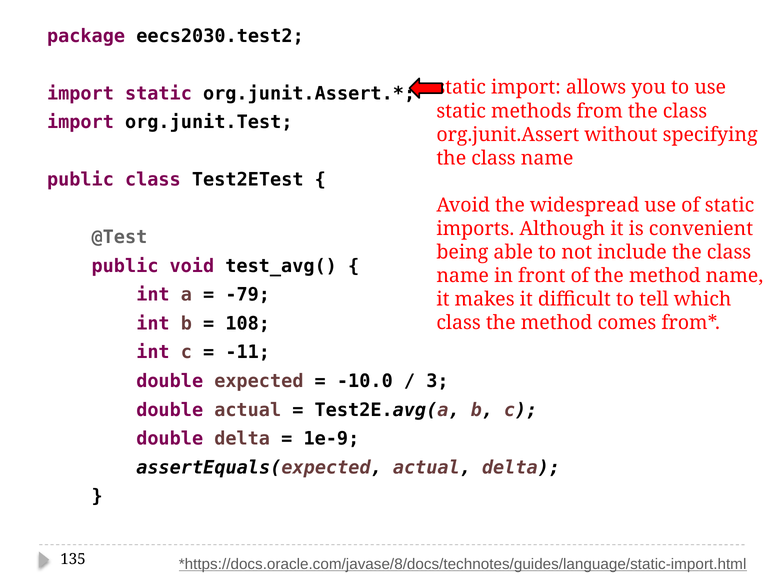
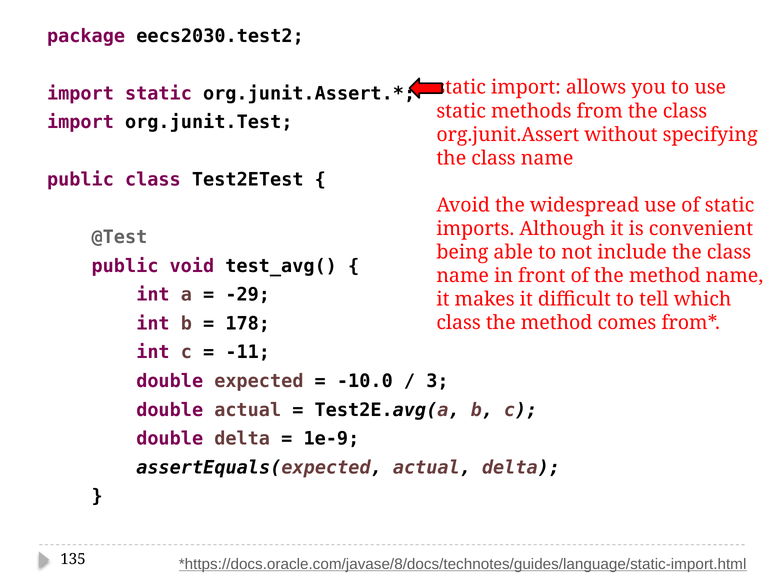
-79: -79 -> -29 (248, 295)
108: 108 -> 178 (248, 324)
